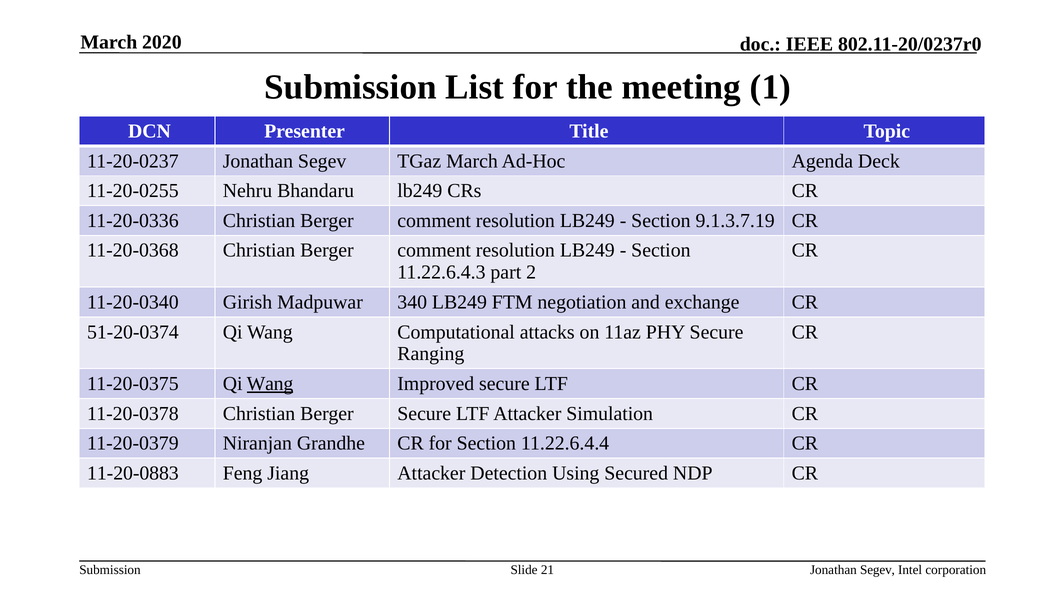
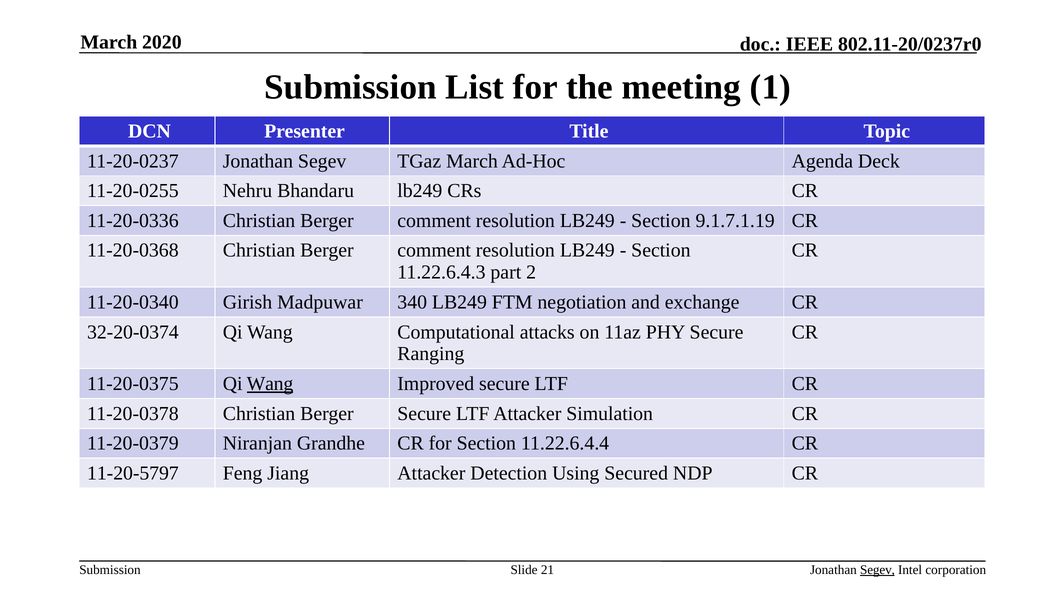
9.1.3.7.19: 9.1.3.7.19 -> 9.1.7.1.19 (735, 221)
51-20-0374: 51-20-0374 -> 32-20-0374 (133, 332)
11-20-0883: 11-20-0883 -> 11-20-5797 (133, 473)
Segev underline: none -> present (877, 570)
